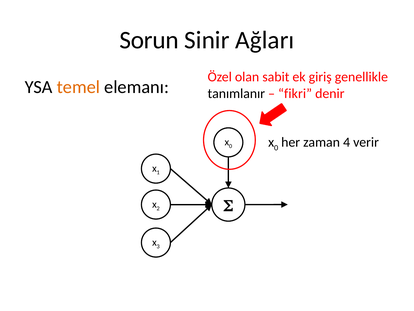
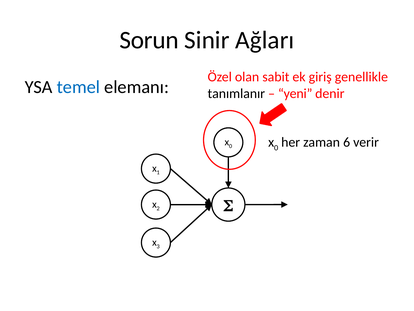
temel colour: orange -> blue (78, 87)
fikri: fikri -> yeni (295, 93)
4: 4 -> 6 (347, 142)
